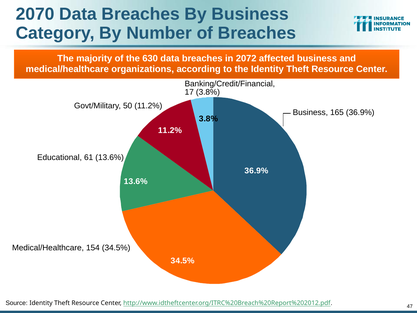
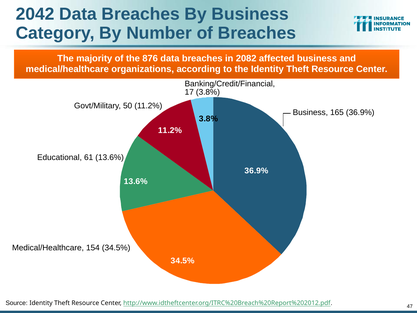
2070: 2070 -> 2042 (35, 14)
630: 630 -> 876 (150, 58)
2072: 2072 -> 2082 (246, 58)
